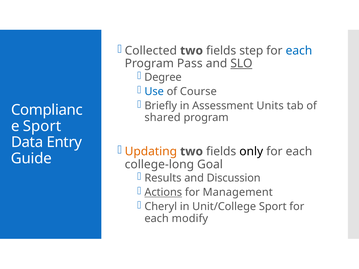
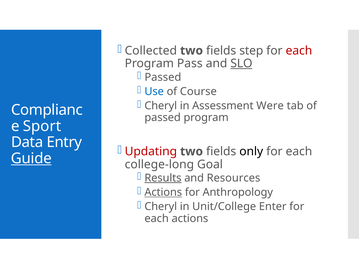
each colour: blue -> red (299, 51)
Degree: Degree -> Passed (163, 77)
Briefly: Briefly -> Cheryl (161, 106)
Units: Units -> Were (270, 106)
shared: shared -> passed (163, 118)
Updating colour: orange -> red (151, 152)
Guide underline: none -> present (31, 159)
Results underline: none -> present (163, 178)
Discussion: Discussion -> Resources (234, 178)
Management: Management -> Anthropology (238, 192)
Unit/College Sport: Sport -> Enter (273, 207)
each modify: modify -> actions (190, 219)
